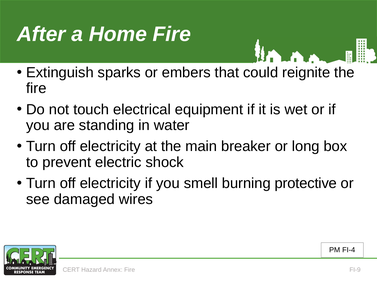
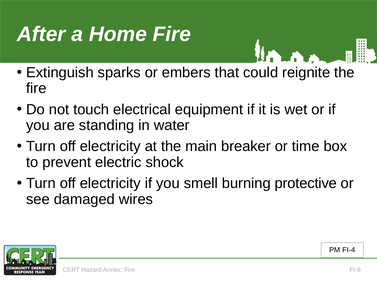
long: long -> time (306, 146)
